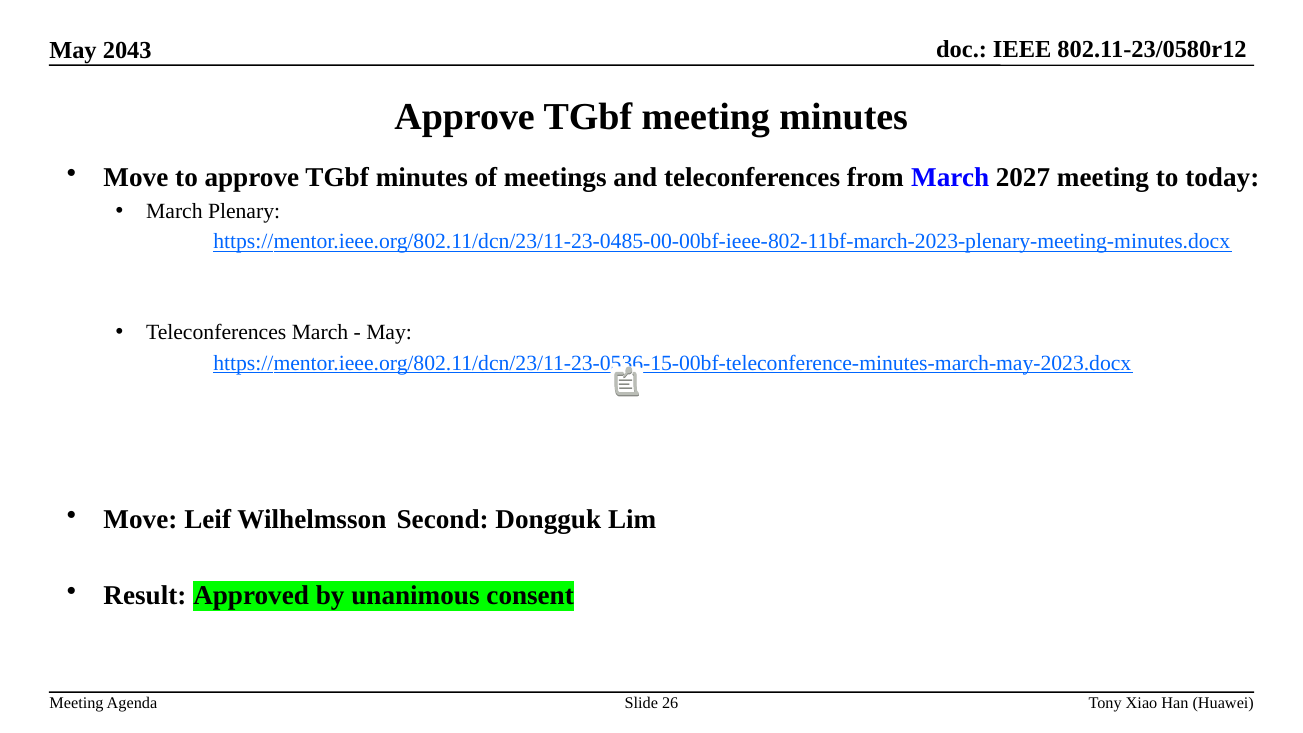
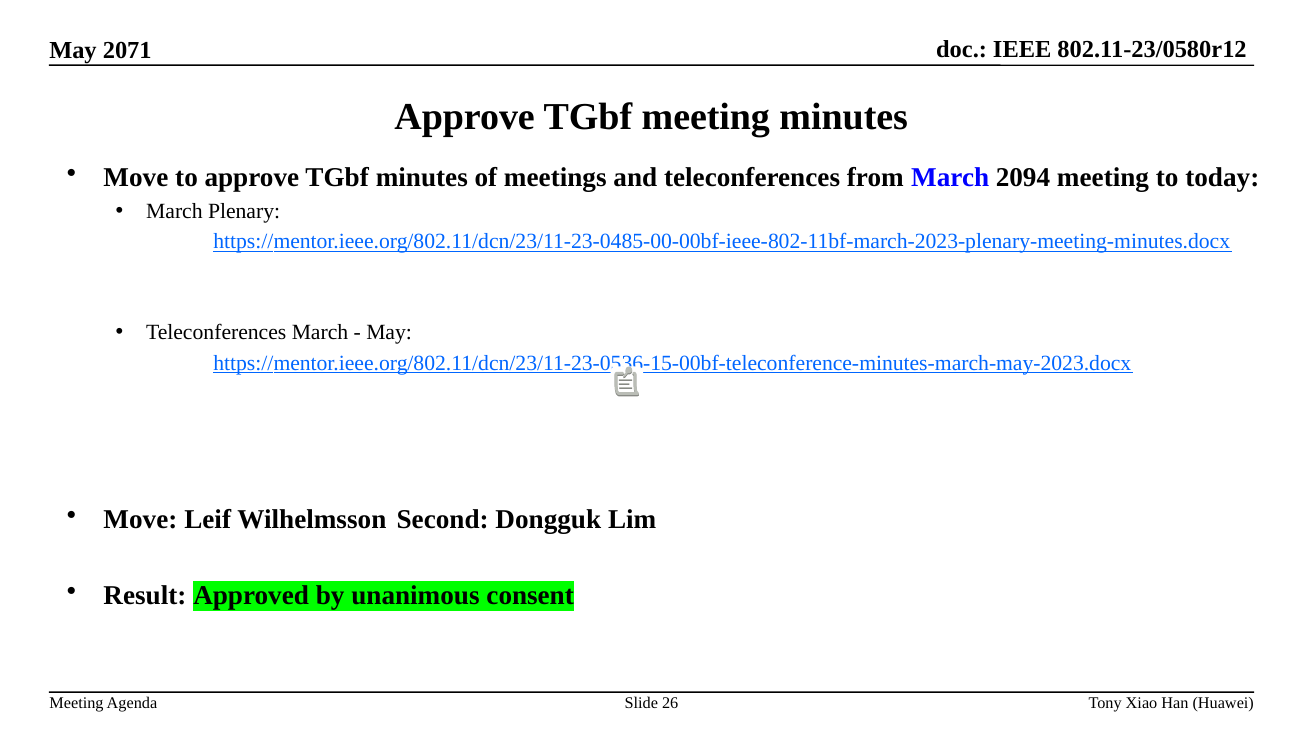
2043: 2043 -> 2071 (127, 51)
2027: 2027 -> 2094 (1023, 178)
